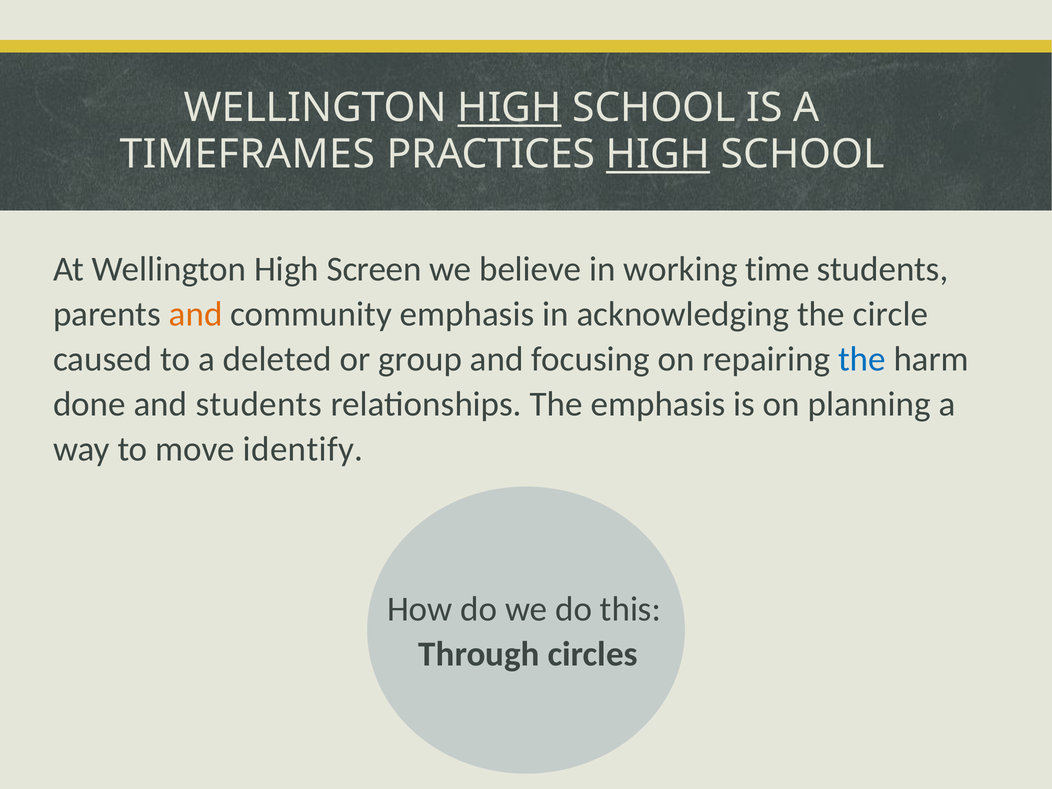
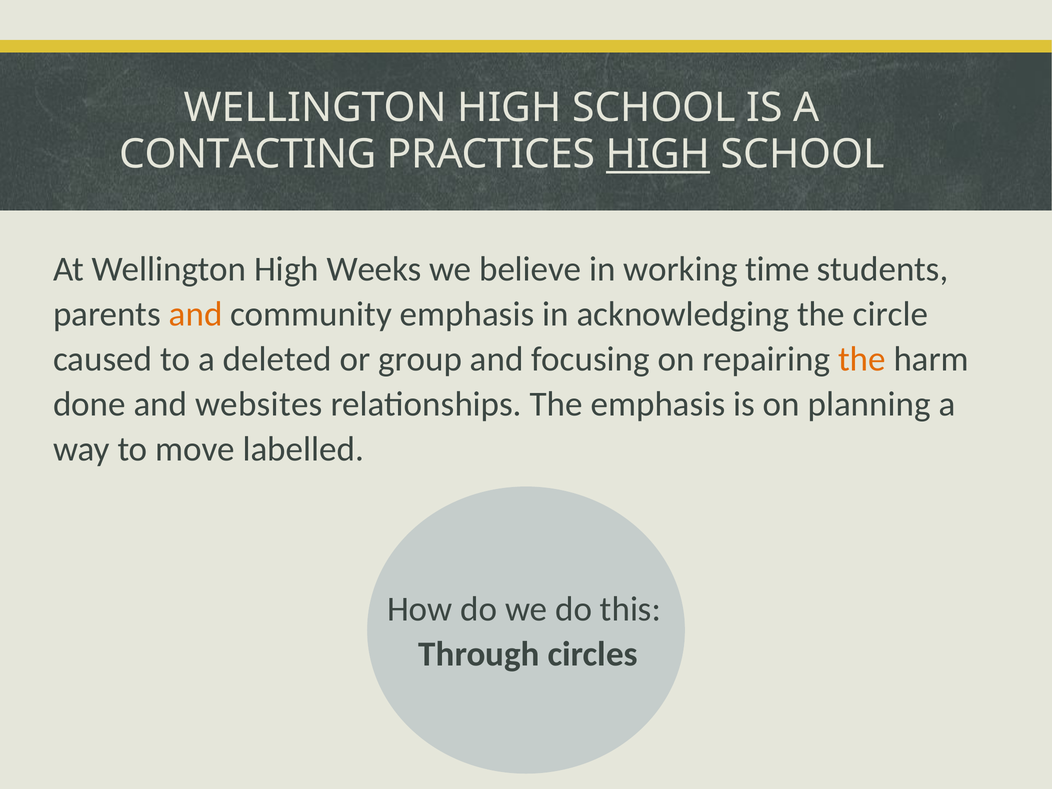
HIGH underline: present -> none (509, 108)
TIMEFRAMES: TIMEFRAMES -> CONTACTING (248, 154)
Screen: Screen -> Weeks (374, 269)
the colour: blue -> orange (862, 359)
and students: students -> websites (259, 404)
identify: identify -> labelled (303, 449)
